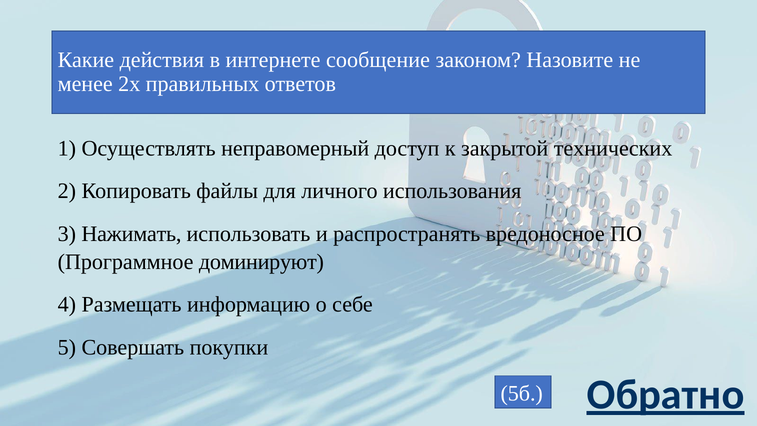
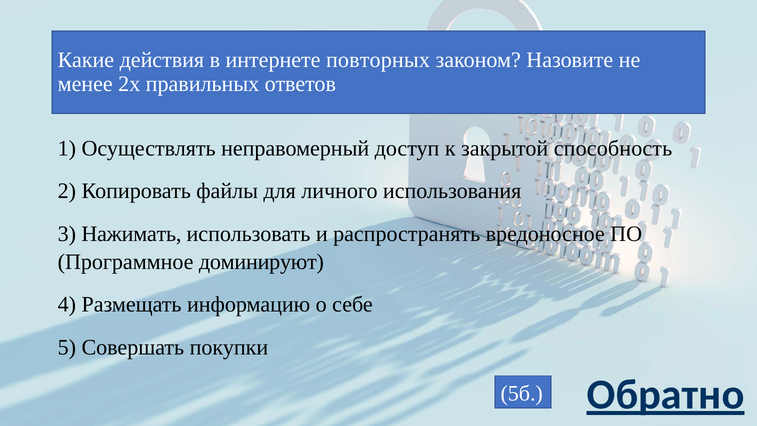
сообщение: сообщение -> повторных (378, 60)
технических: технических -> способность (613, 149)
